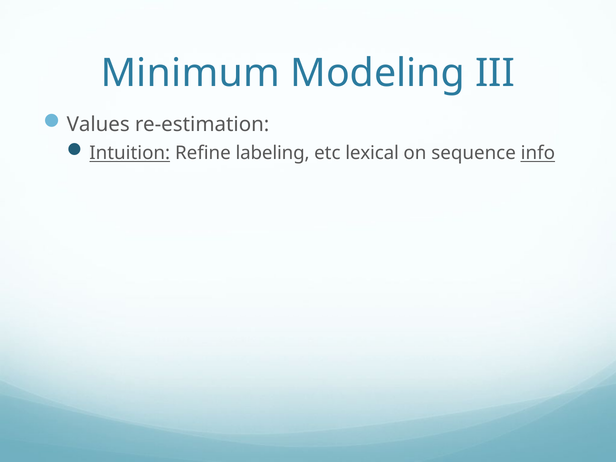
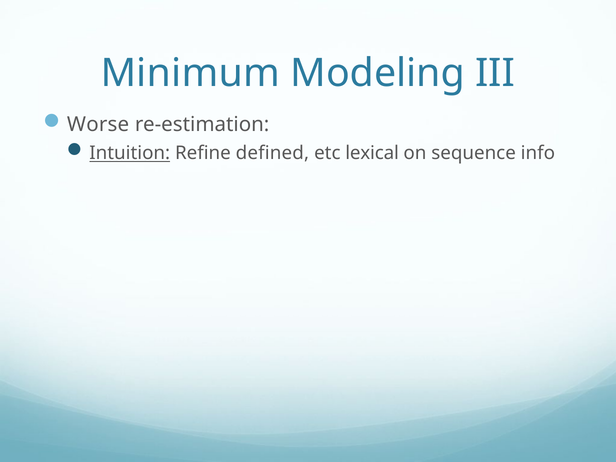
Values: Values -> Worse (98, 125)
labeling: labeling -> defined (272, 153)
info underline: present -> none (538, 153)
